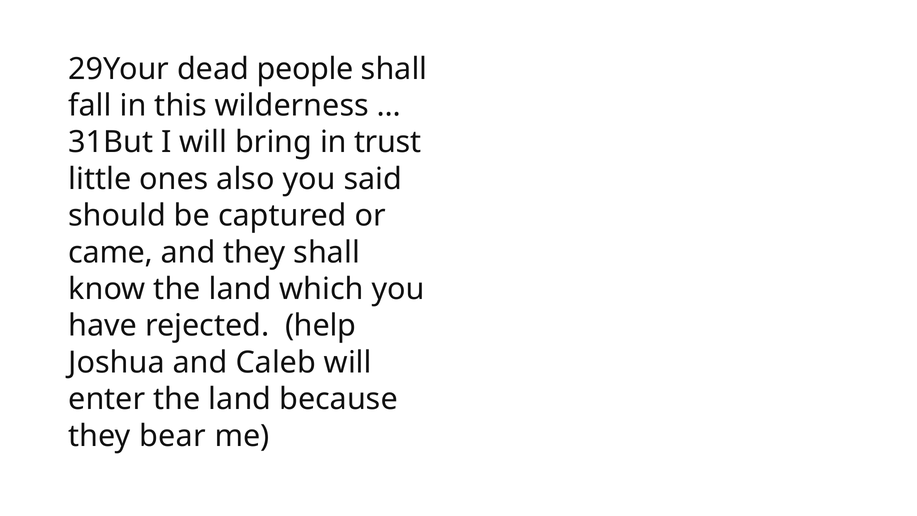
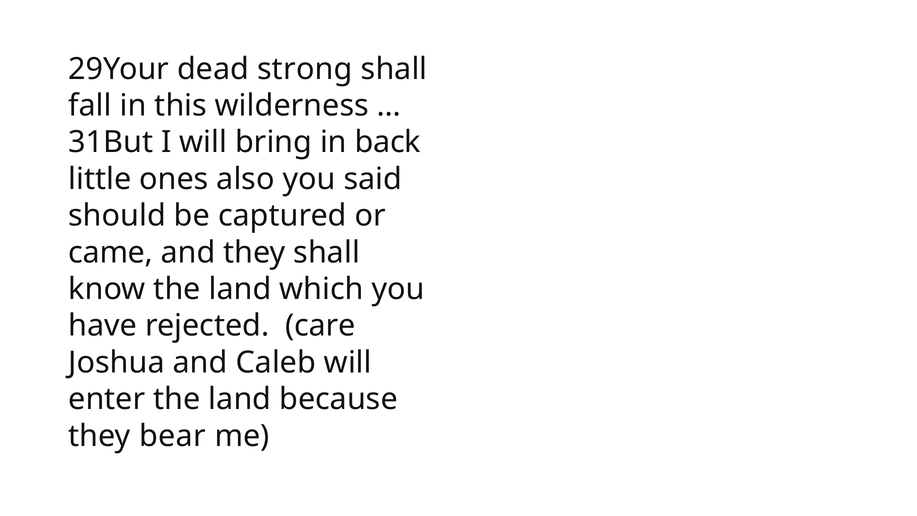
people: people -> strong (305, 69)
trust: trust -> back (388, 142)
help: help -> care (320, 326)
